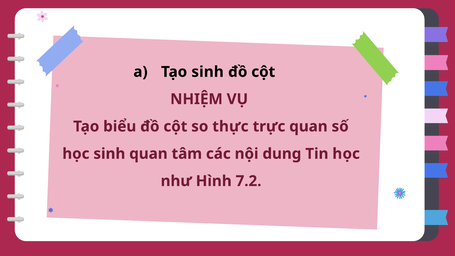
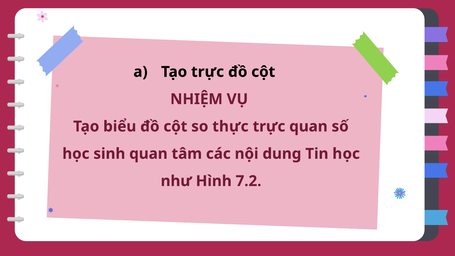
Tạo sinh: sinh -> trực (208, 72)
